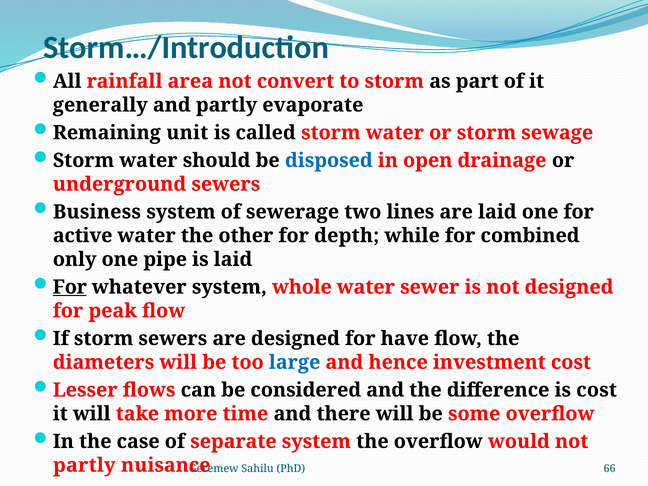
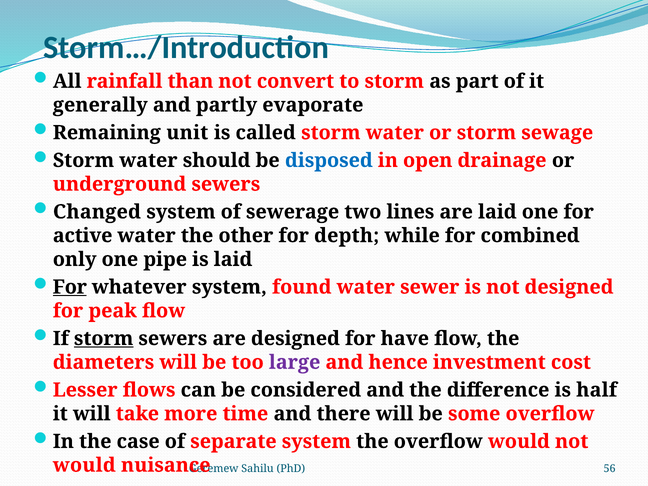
area: area -> than (190, 81)
Business: Business -> Changed (97, 212)
whole: whole -> found (302, 287)
storm underline: none -> present (104, 339)
large colour: blue -> purple (295, 362)
is cost: cost -> half (597, 390)
partly: partly -> would (84, 465)
66: 66 -> 56 (610, 469)
